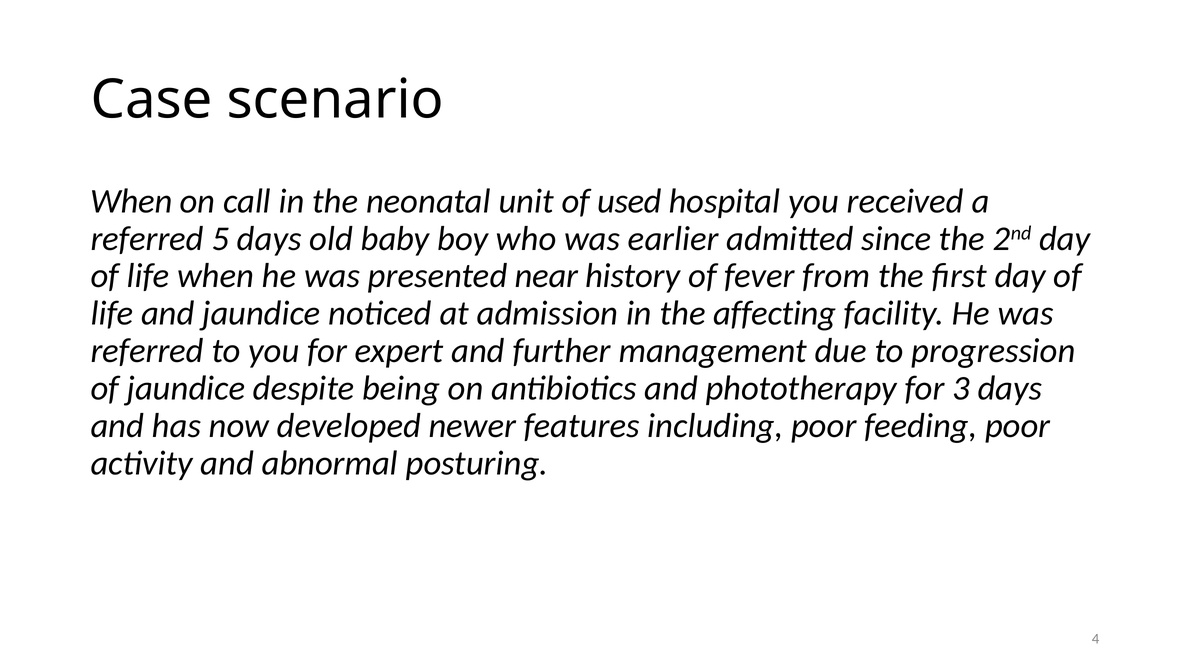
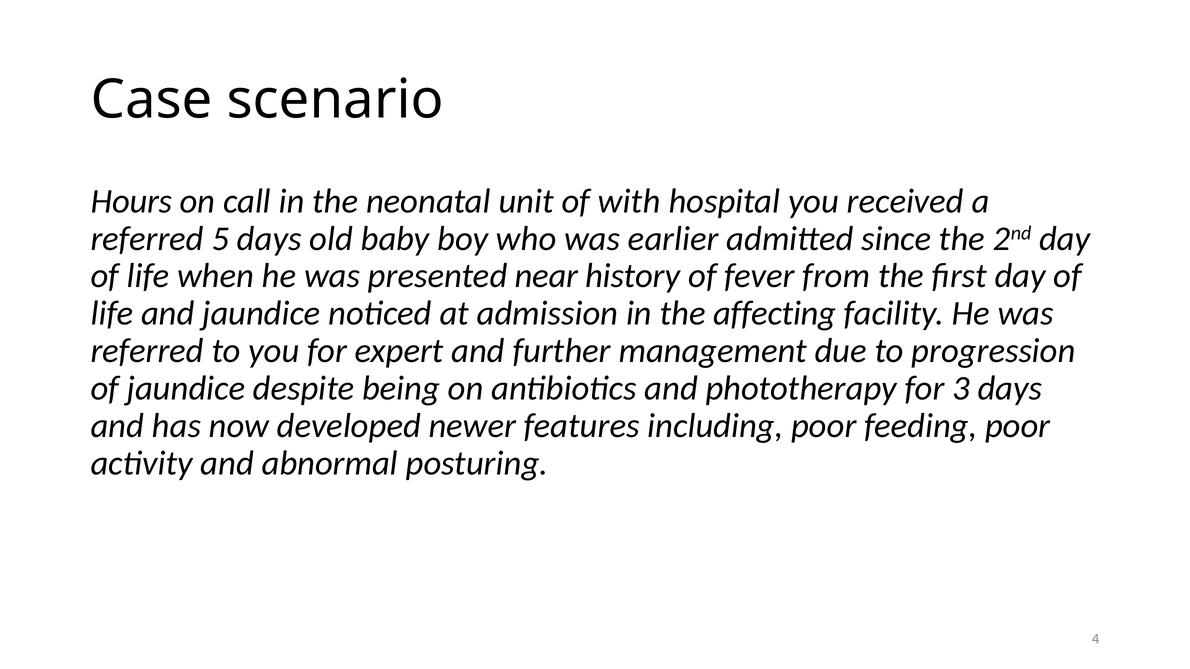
When: When -> Hours (131, 201)
used: used -> with (629, 201)
